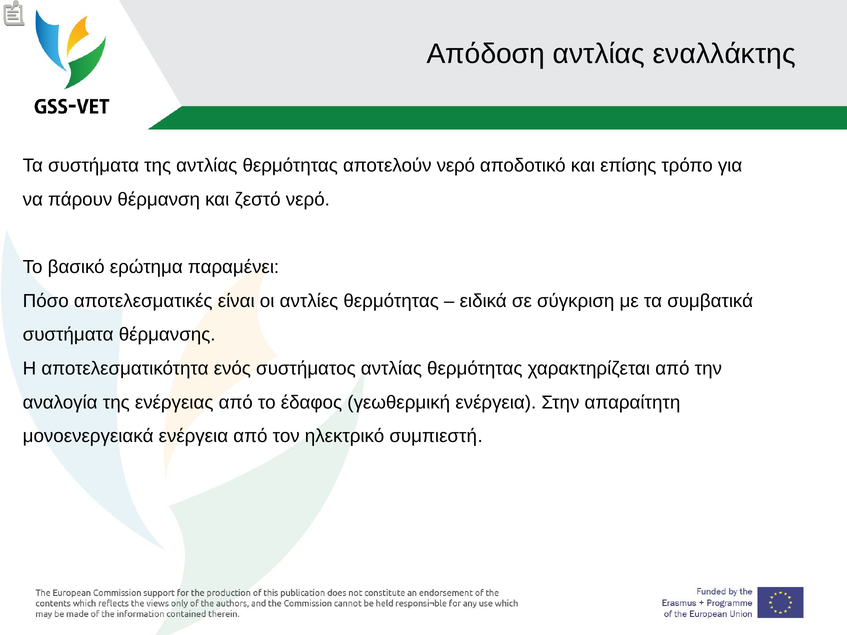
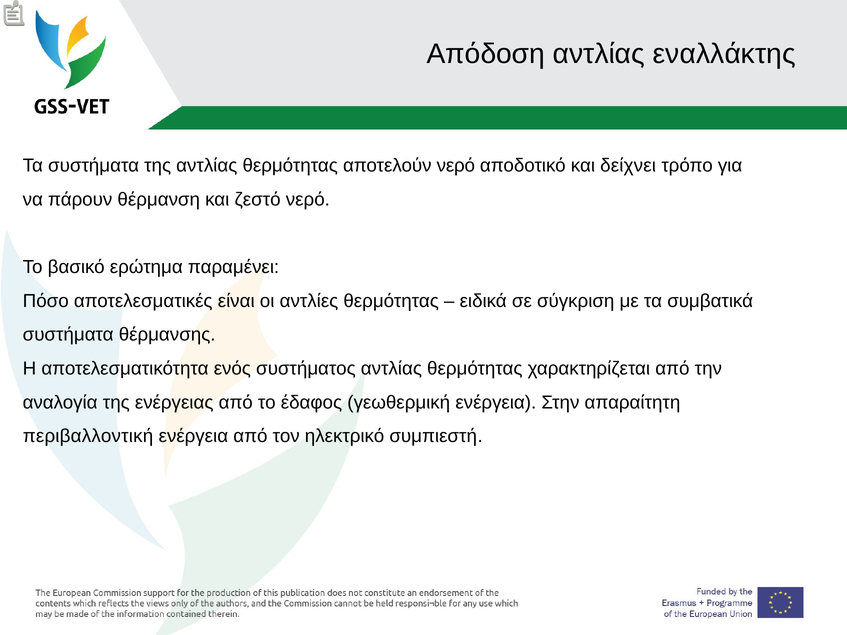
επίσης: επίσης -> δείχνει (628, 166)
μονοενεργειακά: μονοενεργειακά -> περιβαλλοντική (88, 436)
